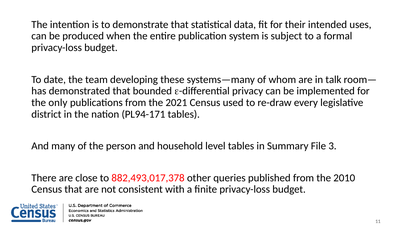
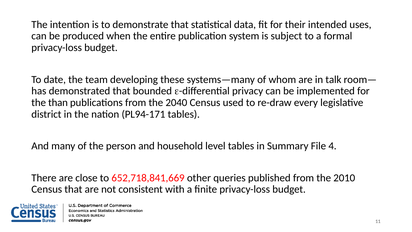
only: only -> than (58, 103)
2021: 2021 -> 2040 (176, 103)
3: 3 -> 4 (333, 146)
882,493,017,378: 882,493,017,378 -> 652,718,841,669 (148, 178)
